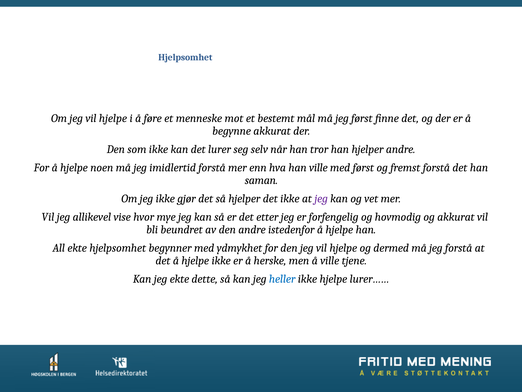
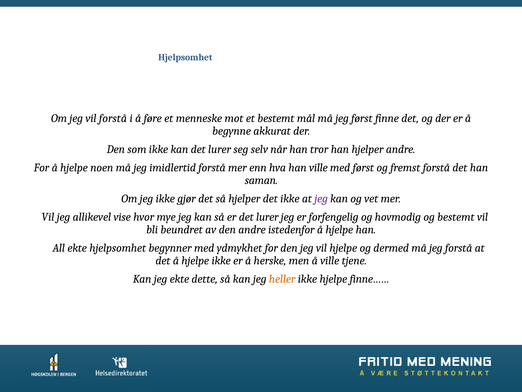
Om jeg vil hjelpe: hjelpe -> forstå (113, 118)
er det etter: etter -> lurer (267, 217)
og akkurat: akkurat -> bestemt (456, 217)
heller colour: blue -> orange (282, 279)
lurer……: lurer…… -> finne…… (370, 279)
